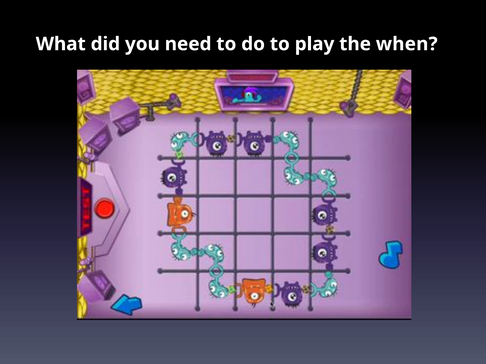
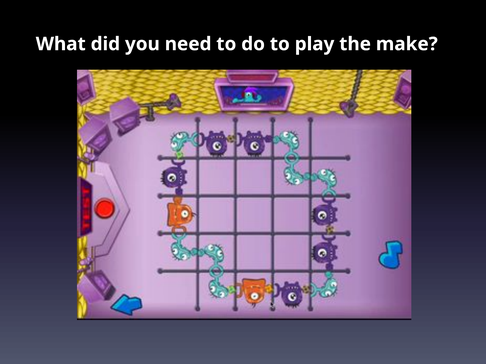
when: when -> make (407, 44)
